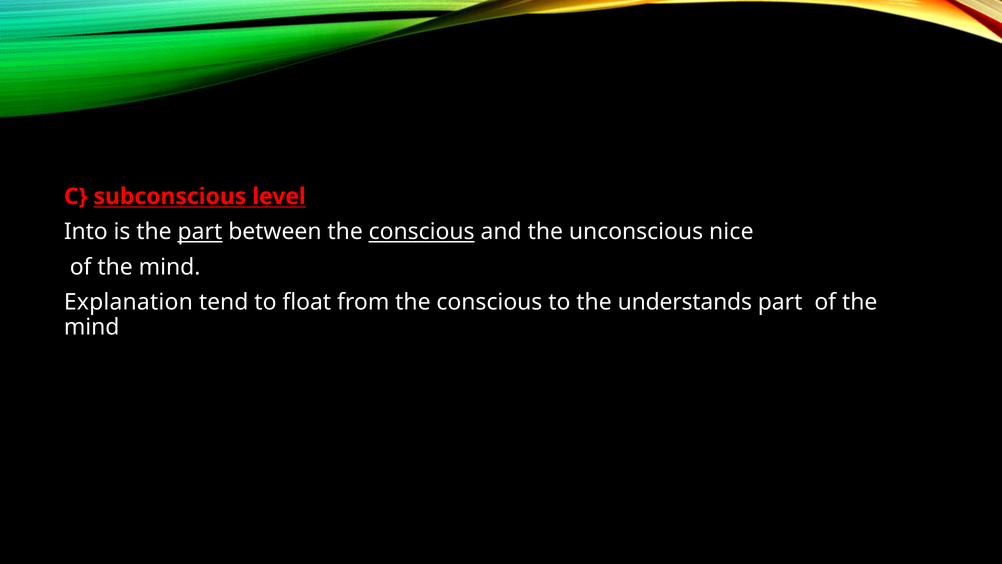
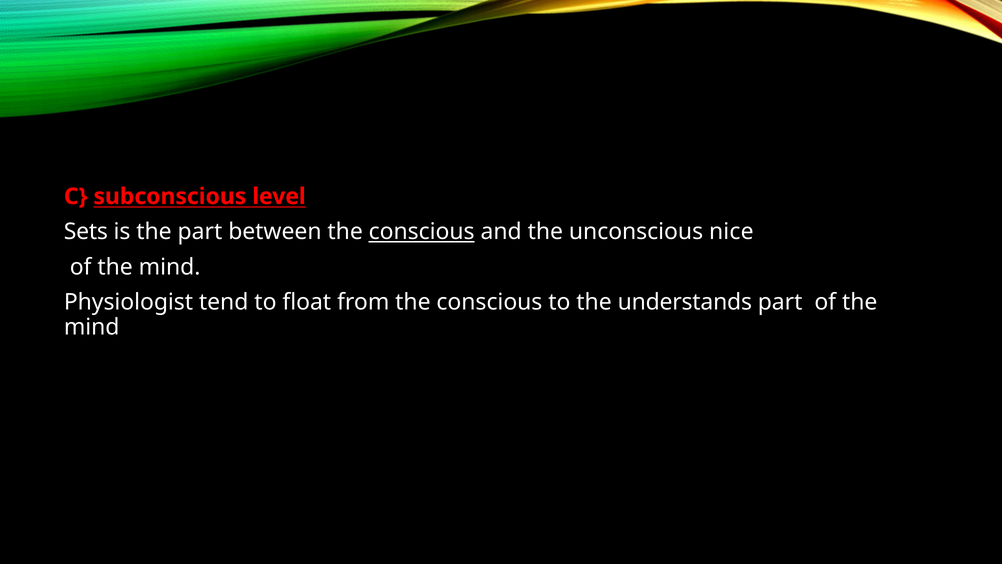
Into: Into -> Sets (86, 232)
part underline: present -> none (200, 232)
Explanation: Explanation -> Physiologist (128, 302)
